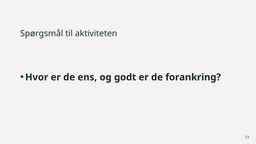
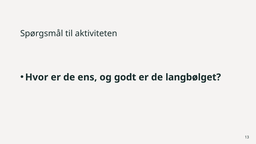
forankring: forankring -> langbølget (193, 77)
